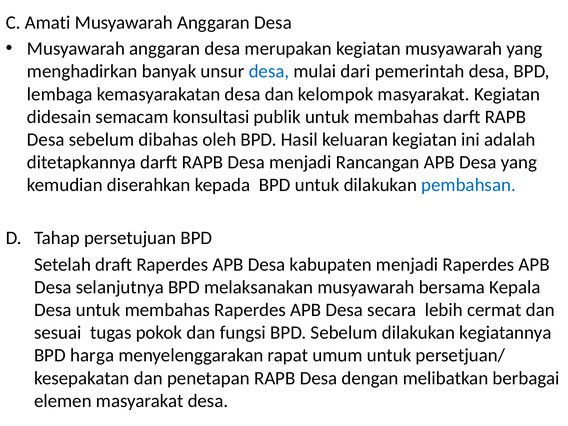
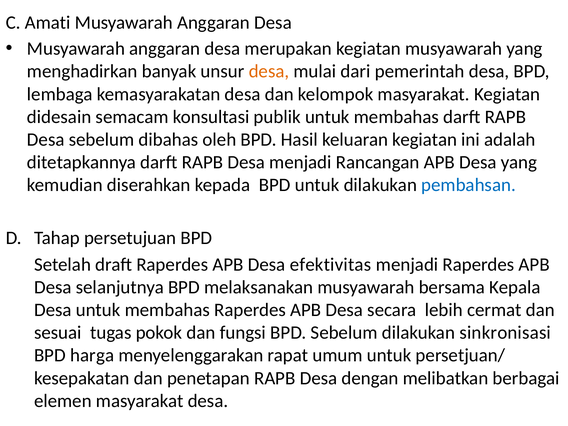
desa colour: blue -> orange (269, 71)
kabupaten: kabupaten -> efektivitas (331, 264)
kegiatannya: kegiatannya -> sinkronisasi (505, 333)
